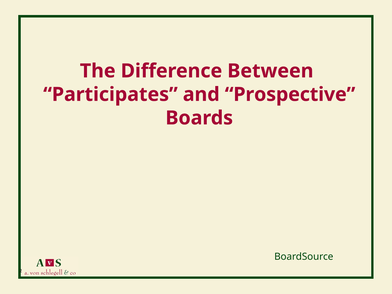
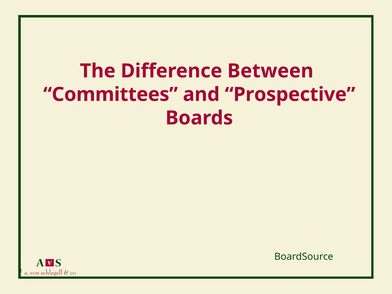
Participates: Participates -> Committees (111, 94)
